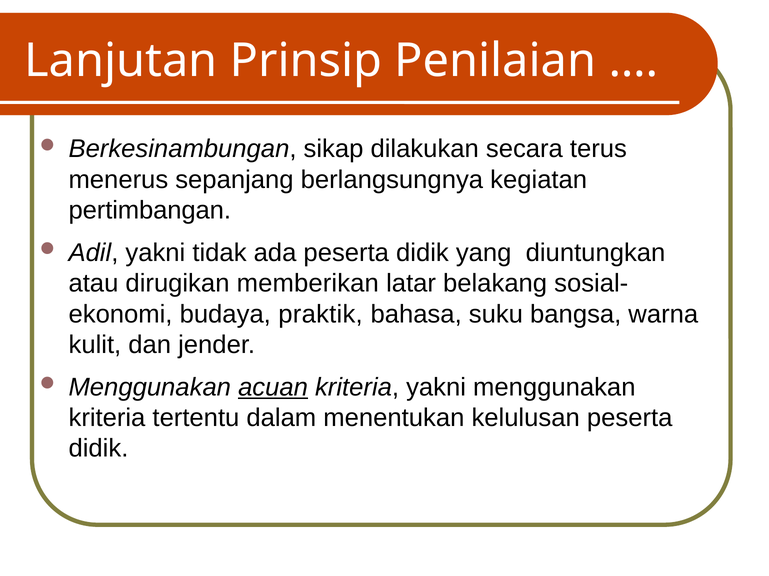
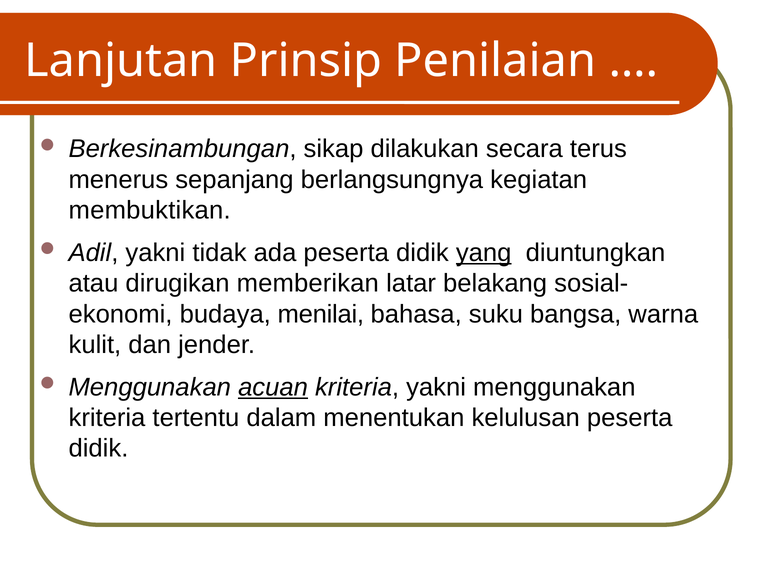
pertimbangan: pertimbangan -> membuktikan (150, 211)
yang underline: none -> present (484, 253)
praktik: praktik -> menilai (321, 315)
